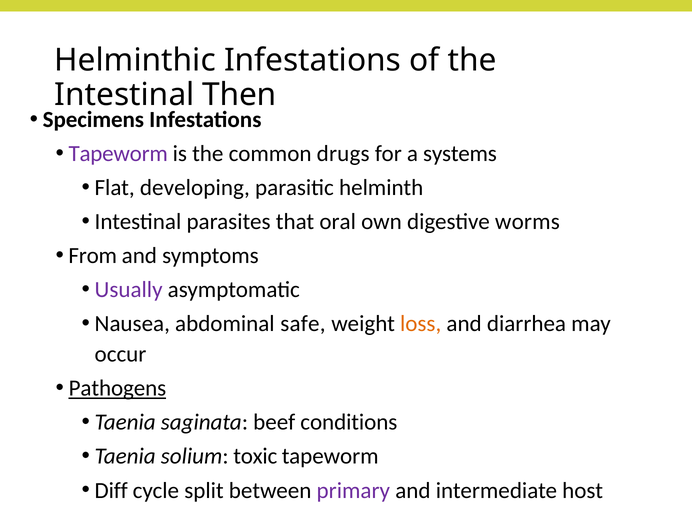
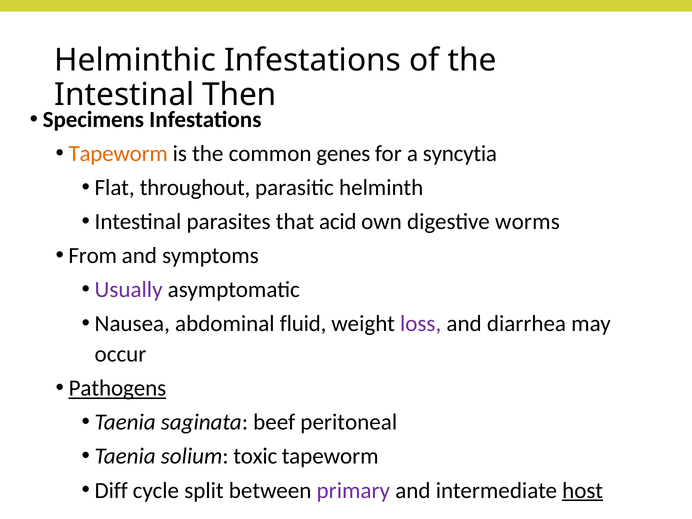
Tapeworm colour: purple -> orange (118, 154)
drugs: drugs -> genes (343, 154)
systems: systems -> syncytia (460, 154)
developing: developing -> throughout (195, 188)
oral: oral -> acid (338, 222)
safe: safe -> fluid (303, 324)
loss colour: orange -> purple (421, 324)
conditions: conditions -> peritoneal (349, 422)
host underline: none -> present (583, 490)
